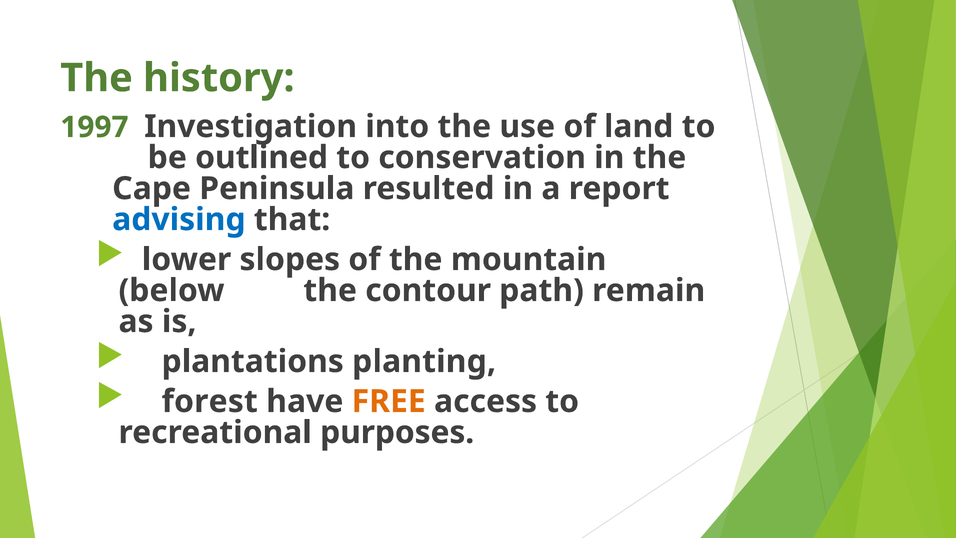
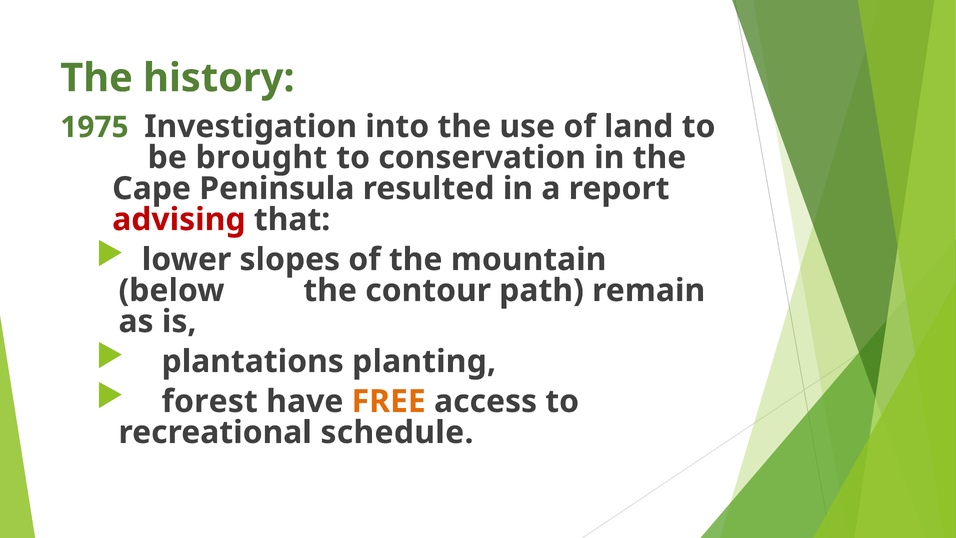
1997: 1997 -> 1975 (94, 127)
outlined: outlined -> brought (261, 157)
advising colour: blue -> red (179, 219)
purposes: purposes -> schedule (397, 432)
